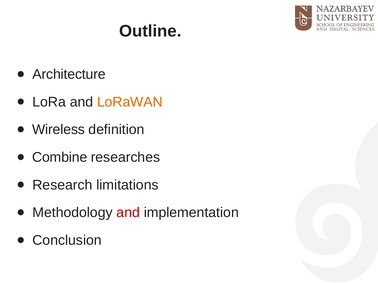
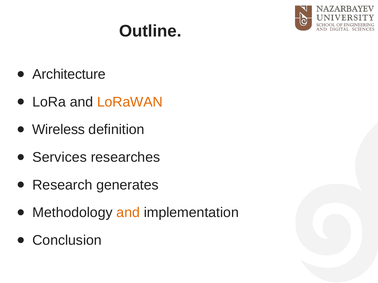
Combine: Combine -> Services (60, 158)
limitations: limitations -> generates (127, 185)
and colour: red -> orange (128, 213)
